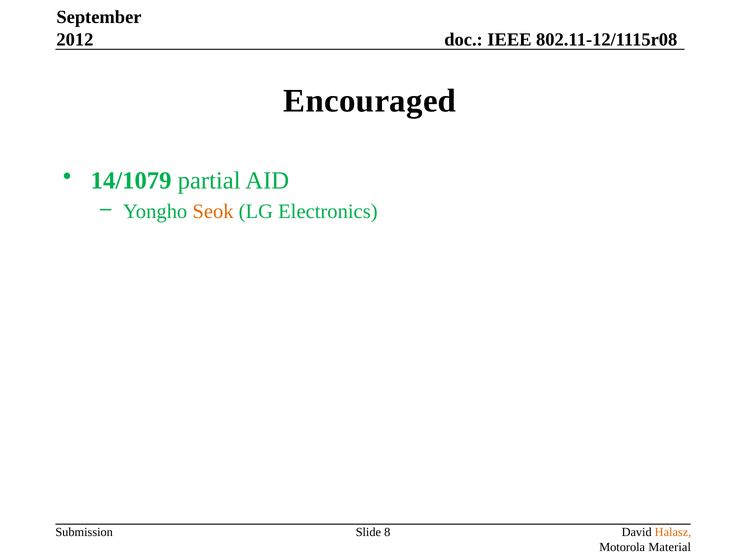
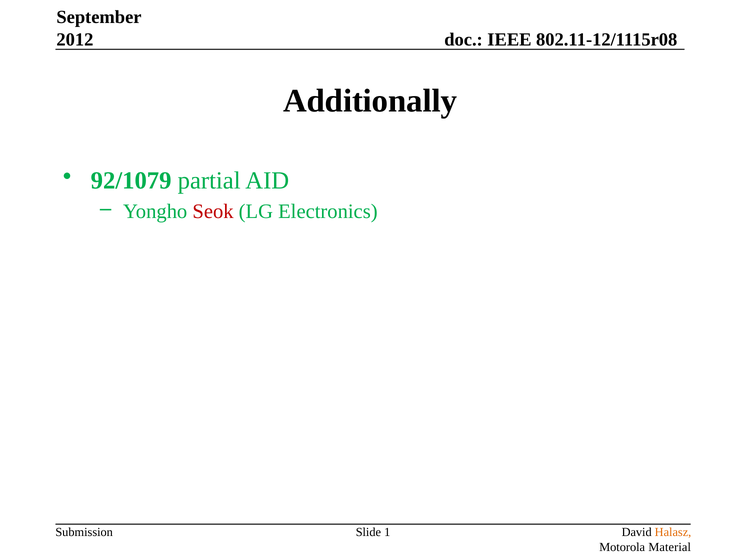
Encouraged: Encouraged -> Additionally (370, 101)
14/1079: 14/1079 -> 92/1079 (131, 181)
Seok colour: orange -> red (213, 212)
8: 8 -> 1 (387, 532)
